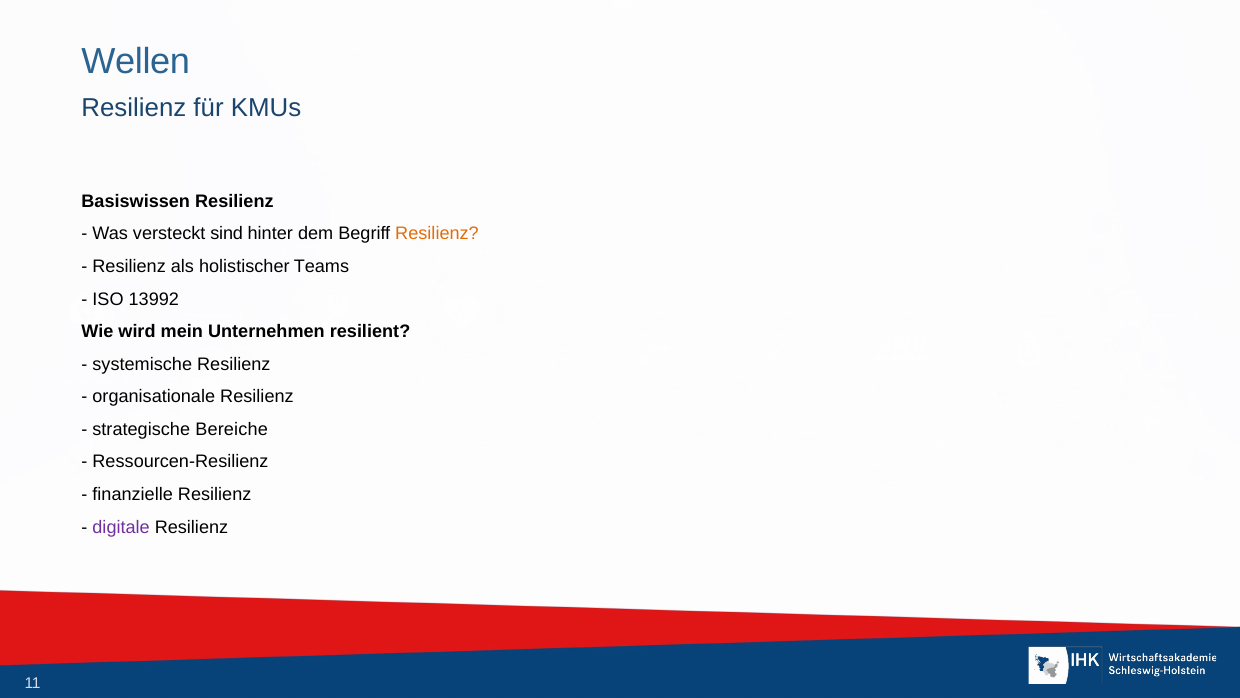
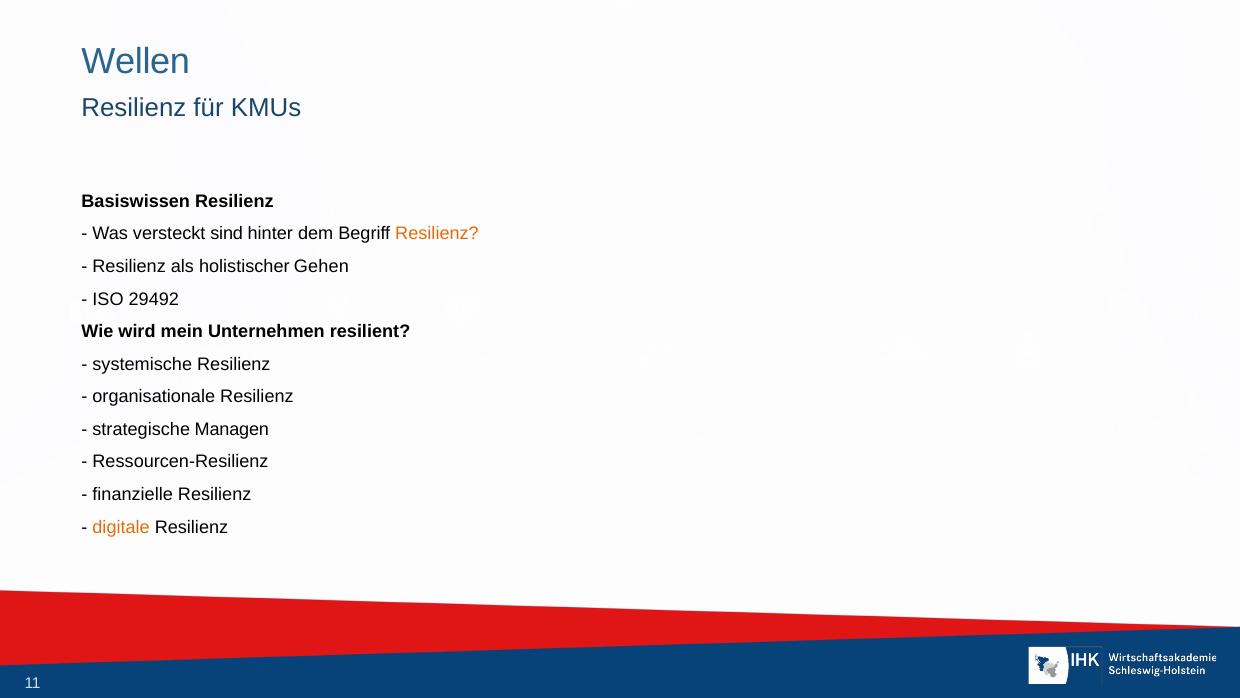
Teams: Teams -> Gehen (321, 266)
13992: 13992 -> 29492 (154, 299)
Bereiche: Bereiche -> Managen (232, 429)
digitale colour: purple -> orange (121, 527)
